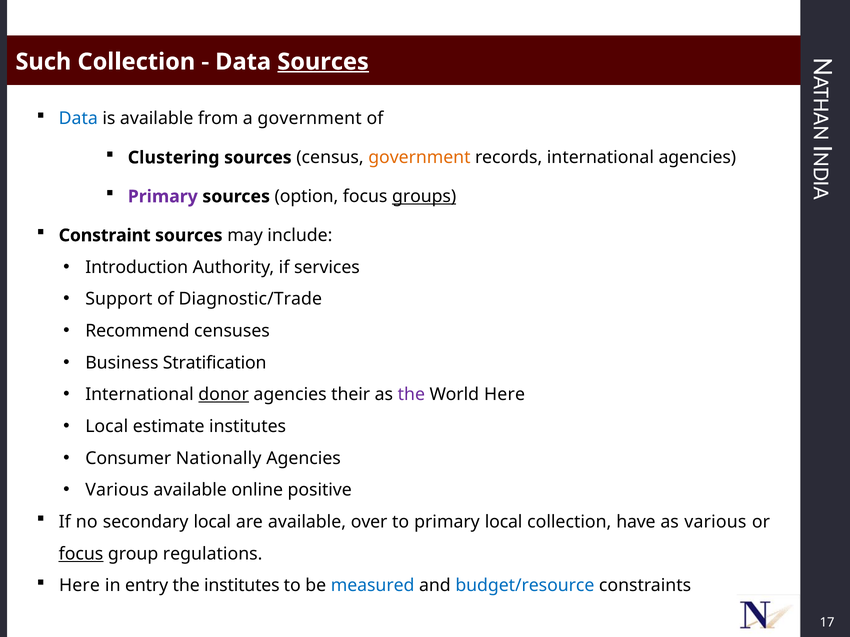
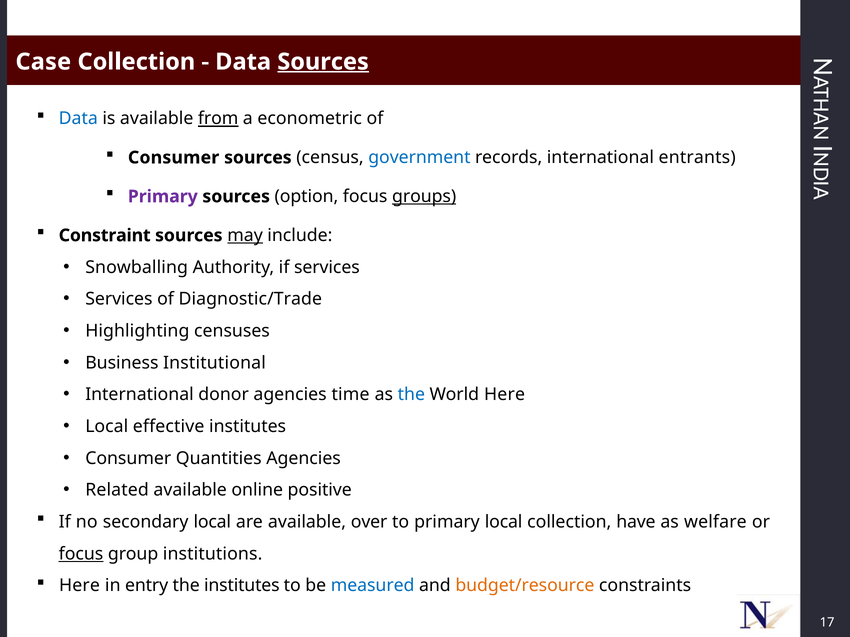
Such: Such -> Case (43, 62)
from underline: none -> present (218, 119)
a government: government -> econometric (310, 119)
Clustering: Clustering -> Consumer (174, 158)
government colour: orange -> blue (419, 158)
international agencies: agencies -> entrants (697, 158)
may underline: none -> present (245, 236)
Introduction: Introduction -> Snowballing (137, 267)
Support: Support -> Services (119, 299)
Recommend: Recommend -> Highlighting (137, 331)
Stratification: Stratification -> Institutional (214, 363)
donor underline: present -> none (224, 395)
their: their -> time (351, 395)
the colour: purple -> blue (411, 395)
estimate: estimate -> effective (169, 427)
Nationally: Nationally -> Quantities (219, 459)
Various: Various -> Related (117, 490)
as various: various -> welfare (715, 522)
regulations: regulations -> institutions (213, 554)
budget/resource colour: blue -> orange (525, 586)
